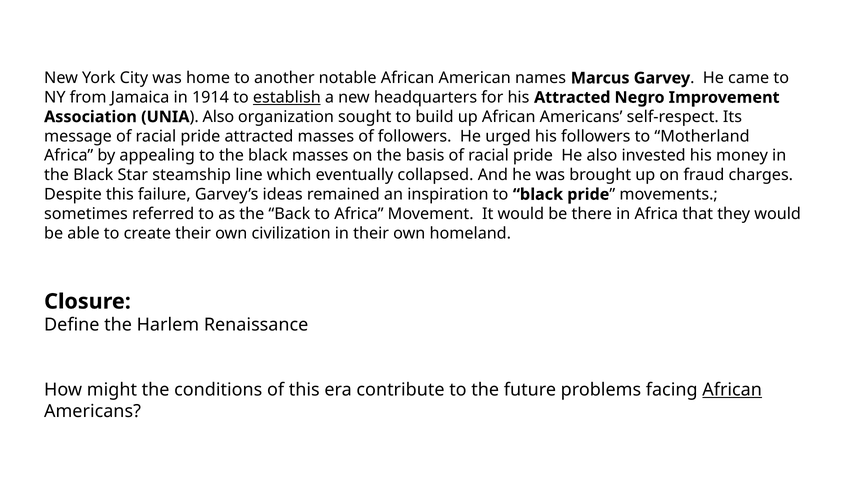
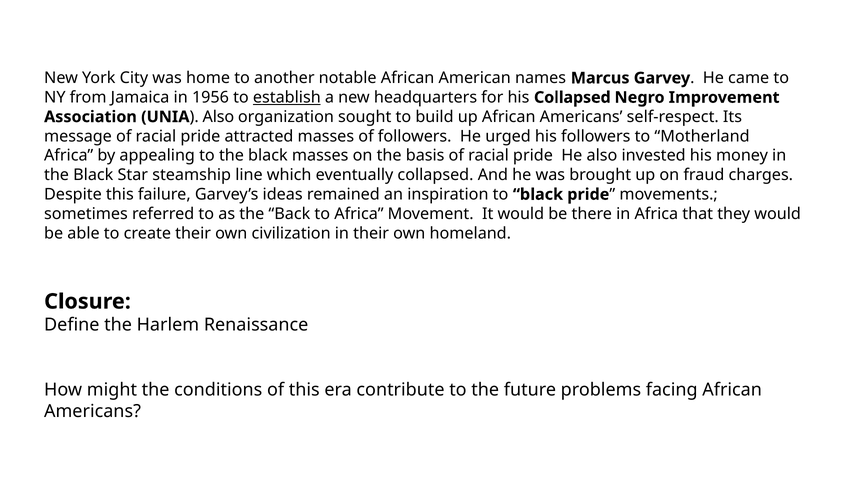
1914: 1914 -> 1956 (210, 98)
his Attracted: Attracted -> Collapsed (572, 98)
African underline: present -> none (732, 390)
